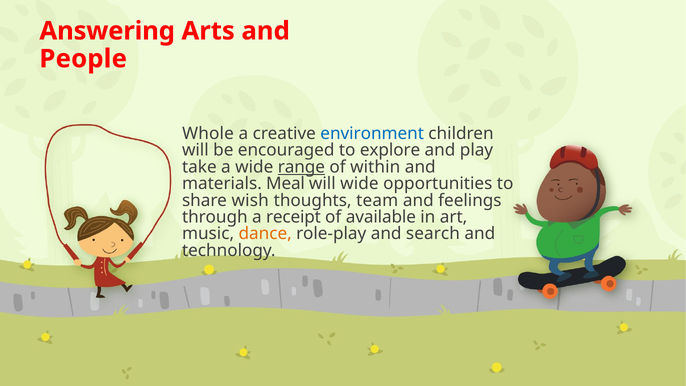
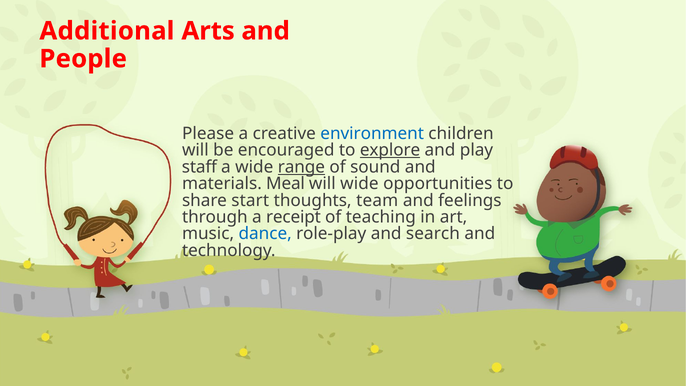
Answering: Answering -> Additional (107, 31)
Whole: Whole -> Please (208, 134)
explore underline: none -> present (390, 150)
take: take -> staff (199, 167)
within: within -> sound (375, 167)
wish: wish -> start (250, 200)
available: available -> teaching (381, 217)
dance colour: orange -> blue (265, 234)
